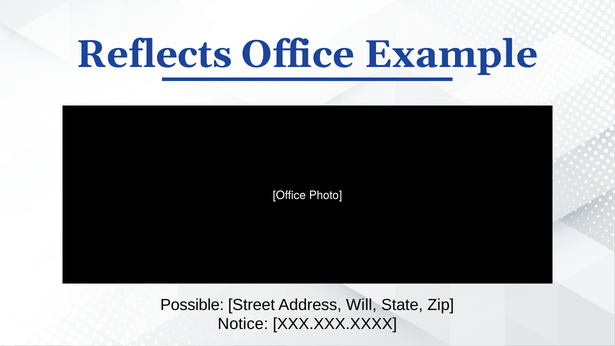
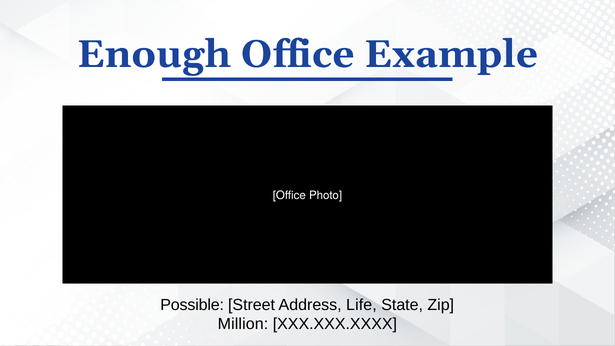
Reflects: Reflects -> Enough (154, 54)
Will: Will -> Life (361, 305)
Notice: Notice -> Million (243, 324)
